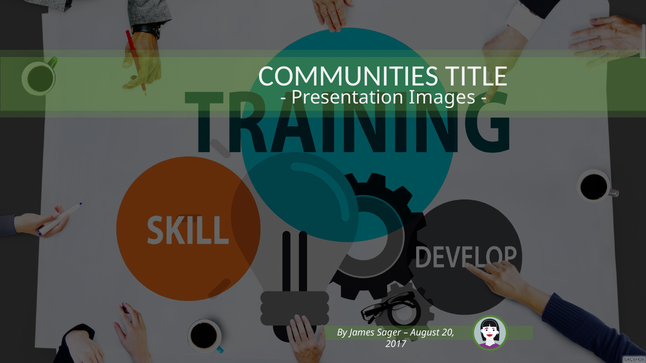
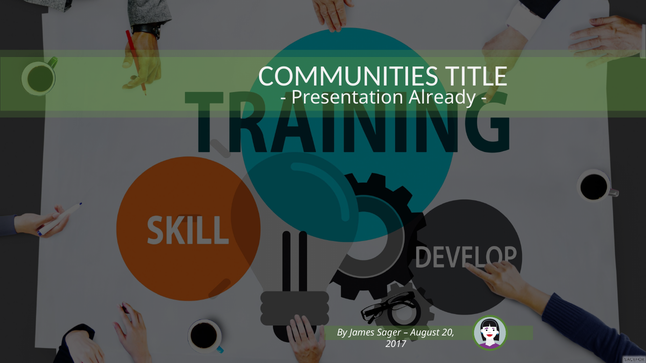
Images: Images -> Already (442, 98)
